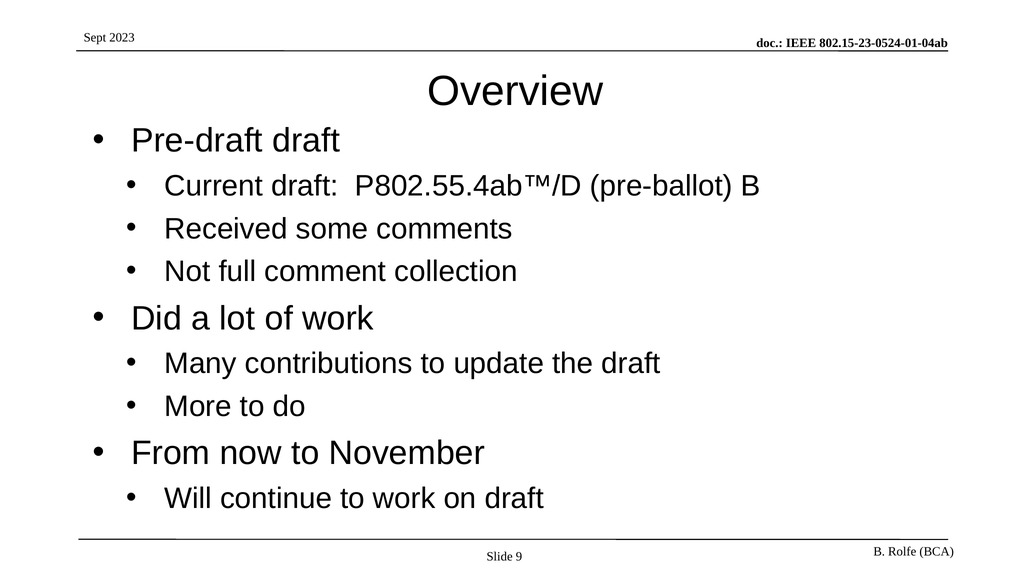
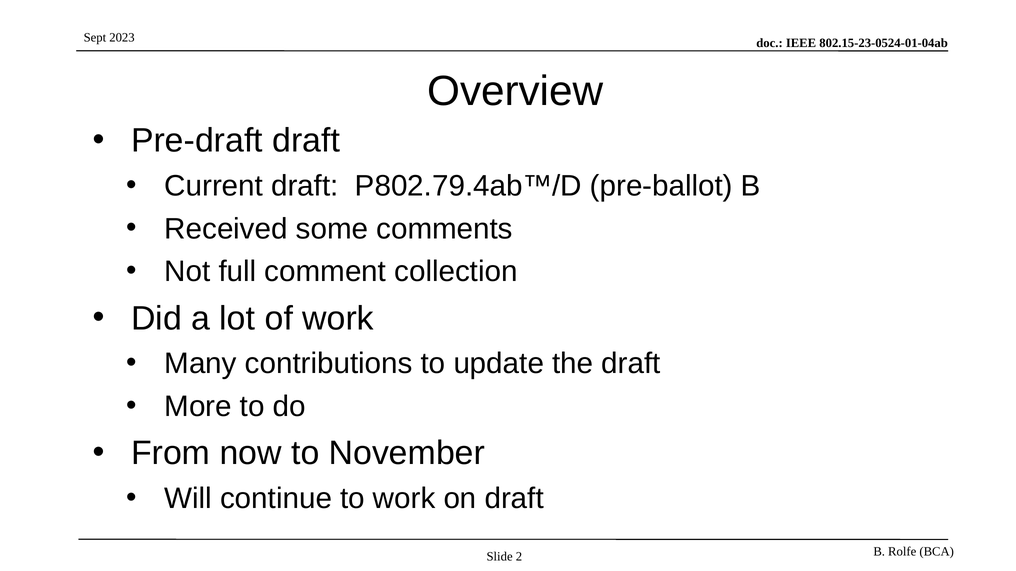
P802.55.4ab™/D: P802.55.4ab™/D -> P802.79.4ab™/D (468, 186)
9: 9 -> 2 (519, 557)
